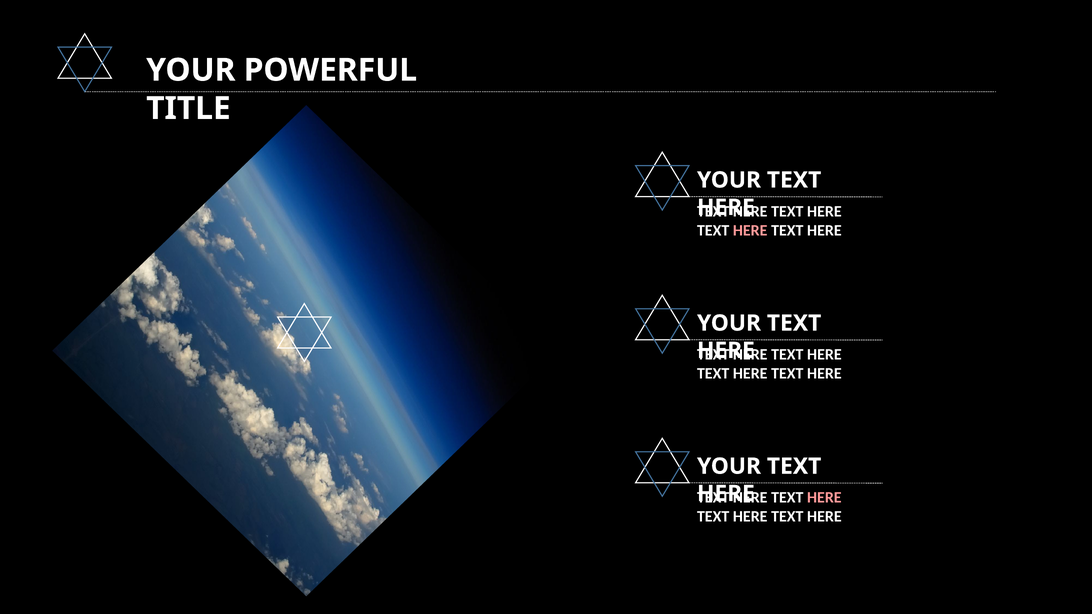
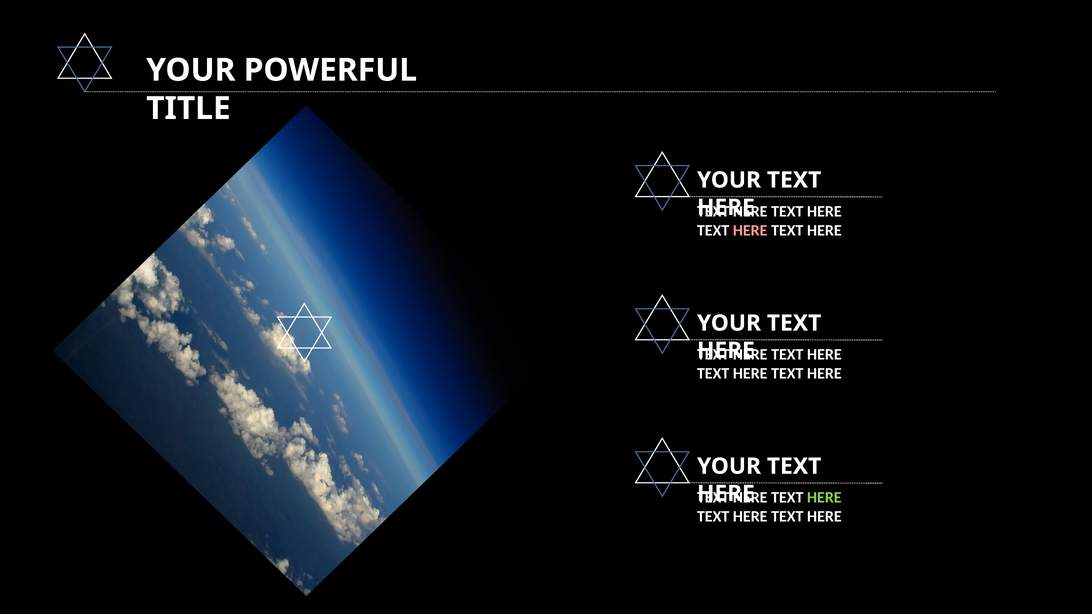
HERE colour: pink -> light green (824, 498)
